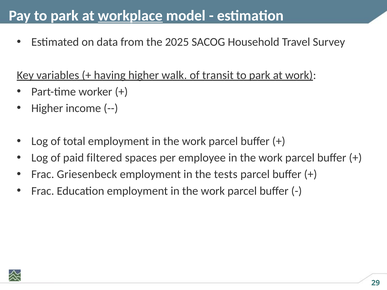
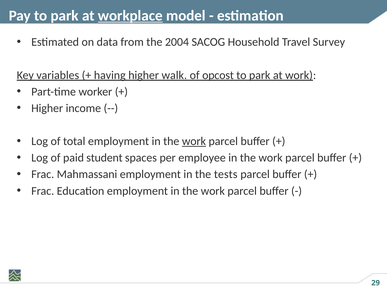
2025: 2025 -> 2004 (177, 42)
transit: transit -> opcost (218, 75)
work underline: none -> present (194, 141)
filtered: filtered -> student (104, 158)
Griesenbeck: Griesenbeck -> Mahmassani (87, 174)
